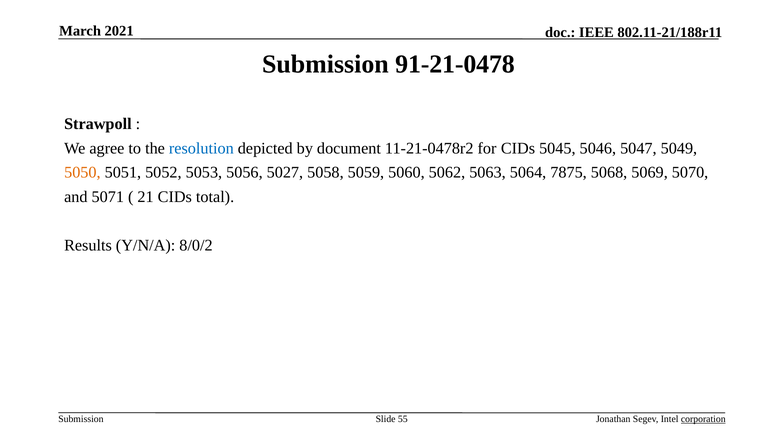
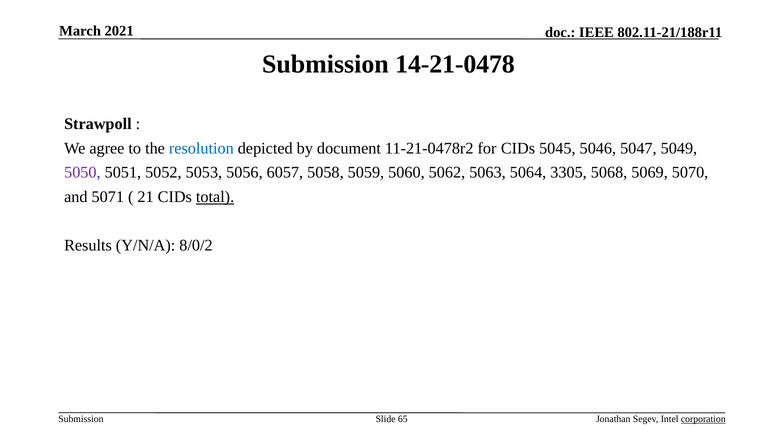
91-21-0478: 91-21-0478 -> 14-21-0478 (455, 64)
5050 colour: orange -> purple (82, 173)
5027: 5027 -> 6057 (285, 173)
7875: 7875 -> 3305 (569, 173)
total underline: none -> present (215, 197)
55: 55 -> 65 (403, 419)
